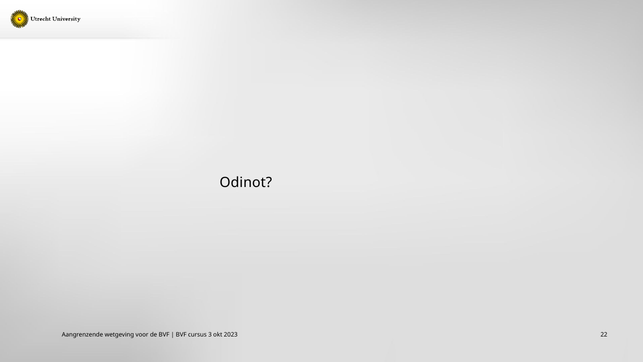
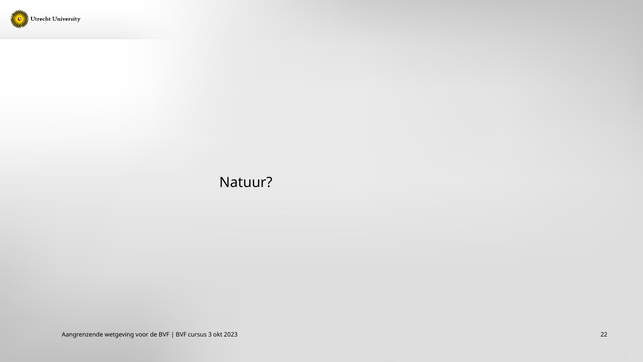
Odinot: Odinot -> Natuur (246, 182)
